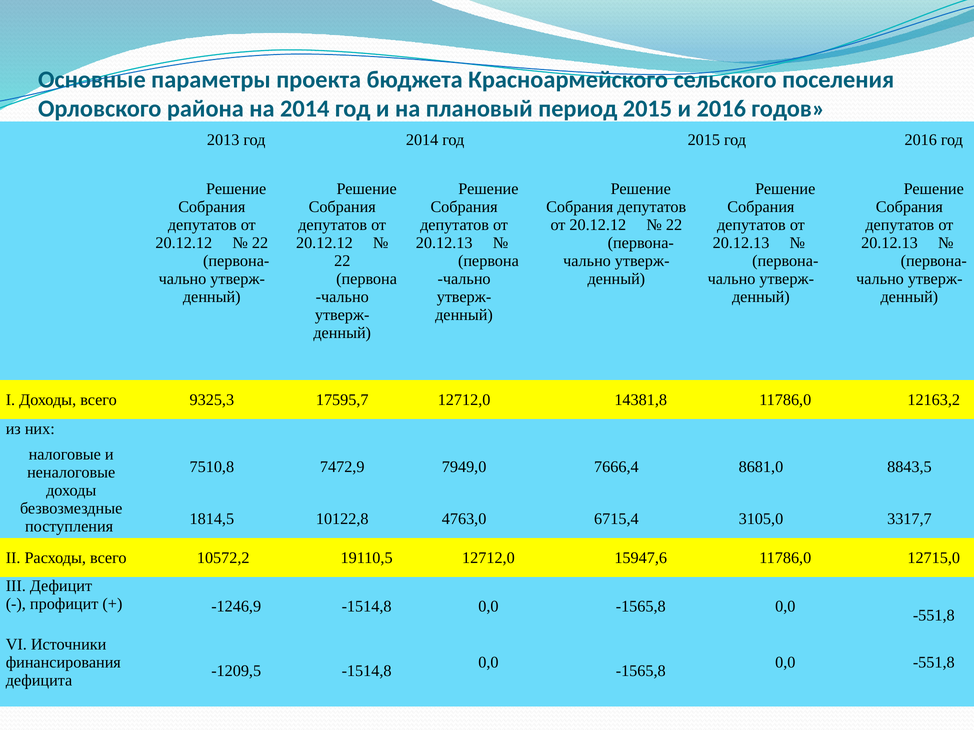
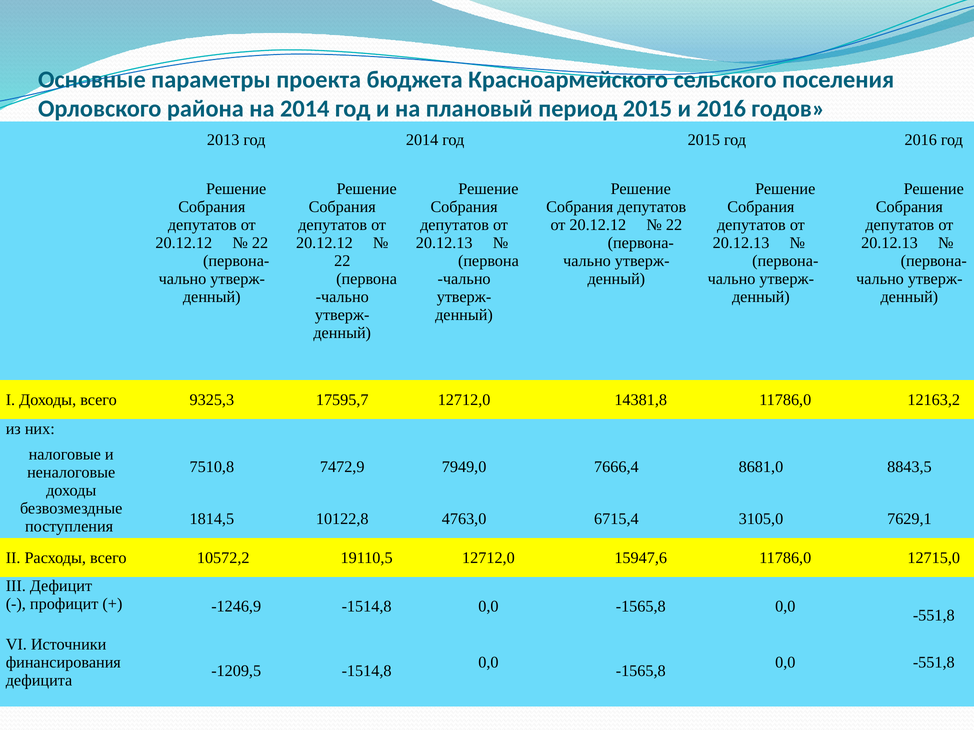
3317,7: 3317,7 -> 7629,1 (909, 519)
